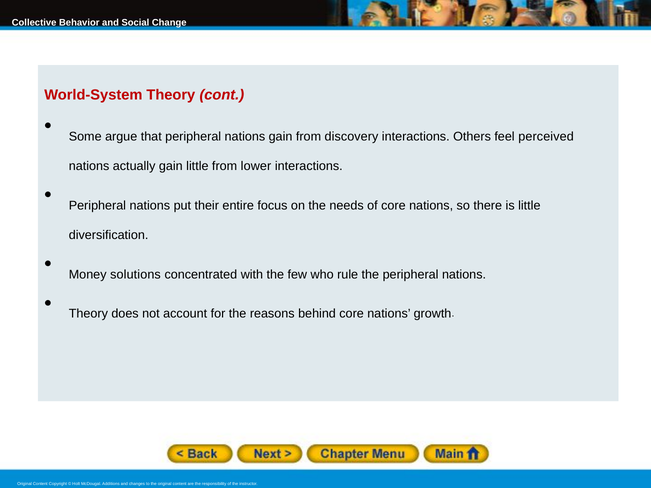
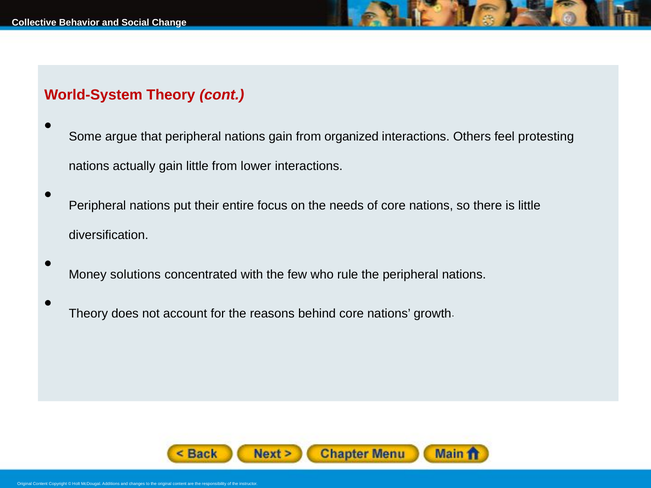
discovery: discovery -> organized (352, 137)
perceived: perceived -> protesting (546, 137)
